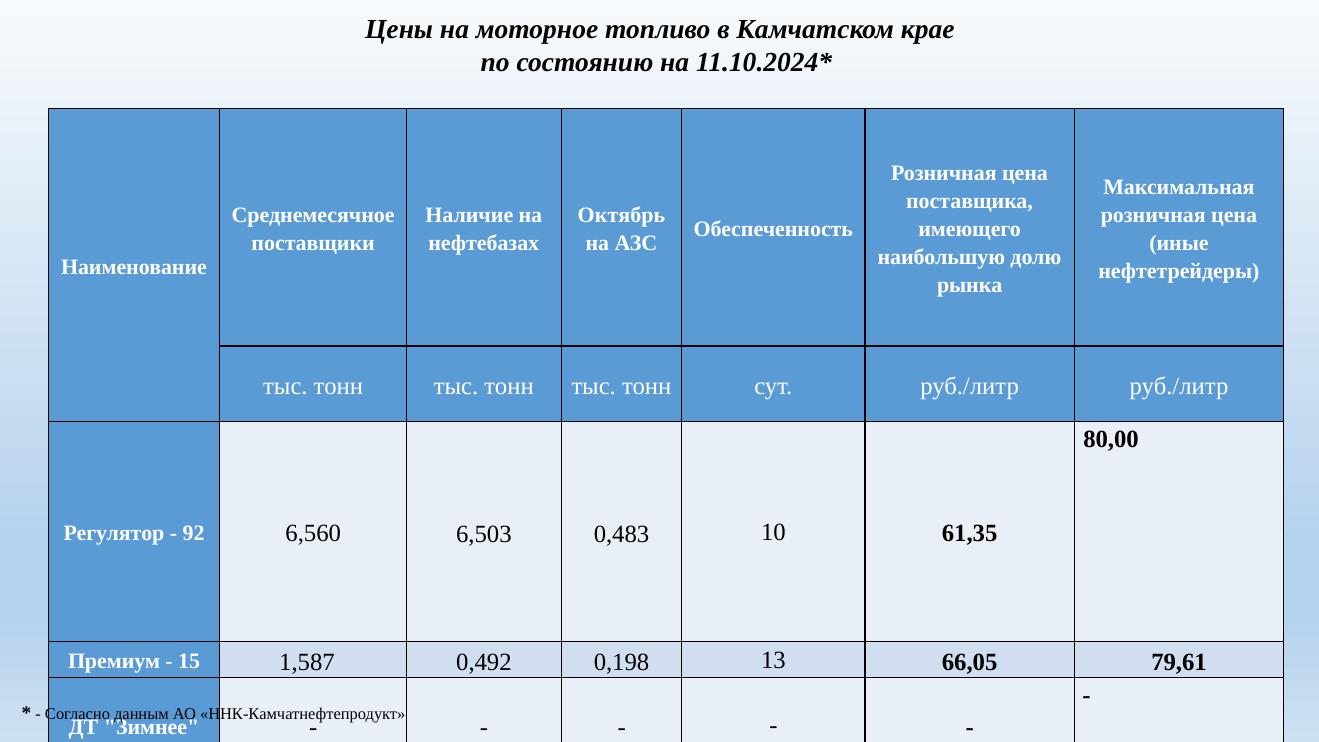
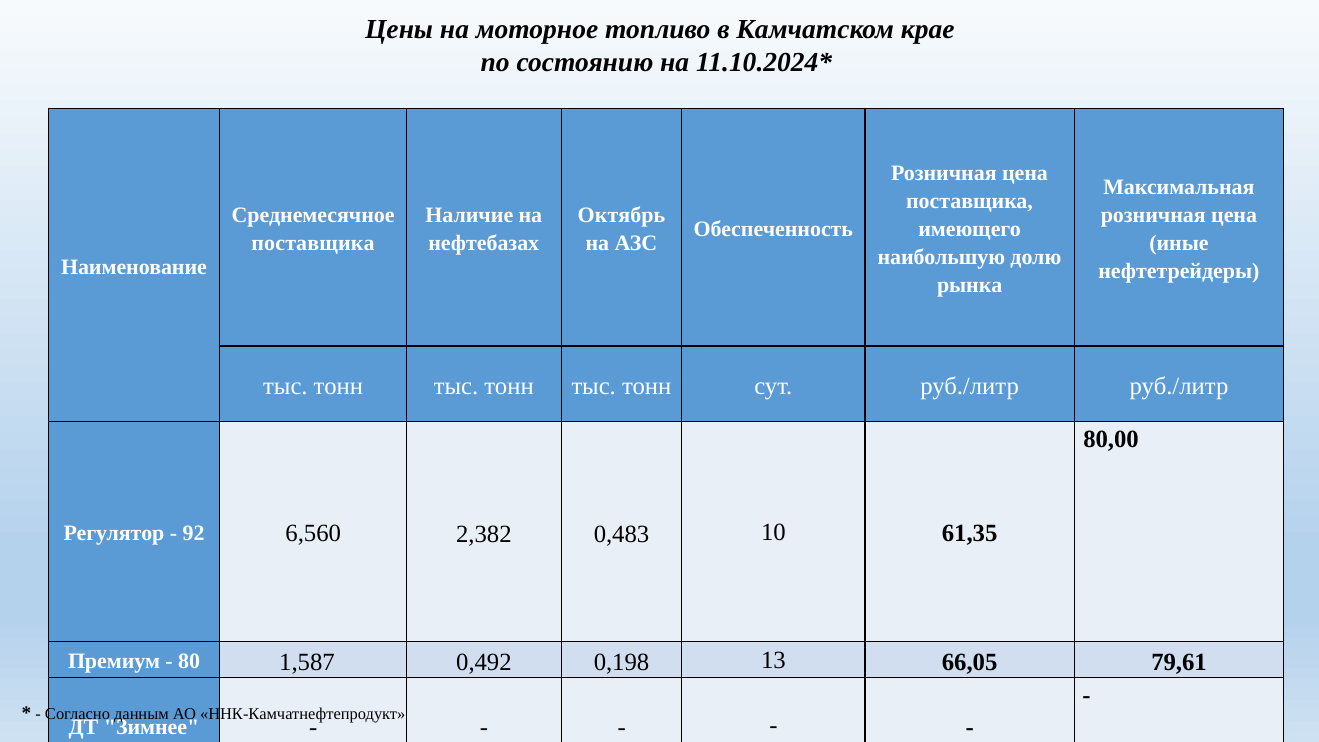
поставщики: поставщики -> поставщика (313, 243)
6,503: 6,503 -> 2,382 (484, 534)
15: 15 -> 80 (189, 662)
